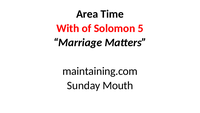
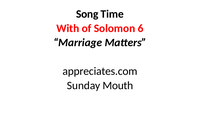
Area: Area -> Song (87, 14)
5: 5 -> 6 (141, 28)
maintaining.com: maintaining.com -> appreciates.com (100, 71)
